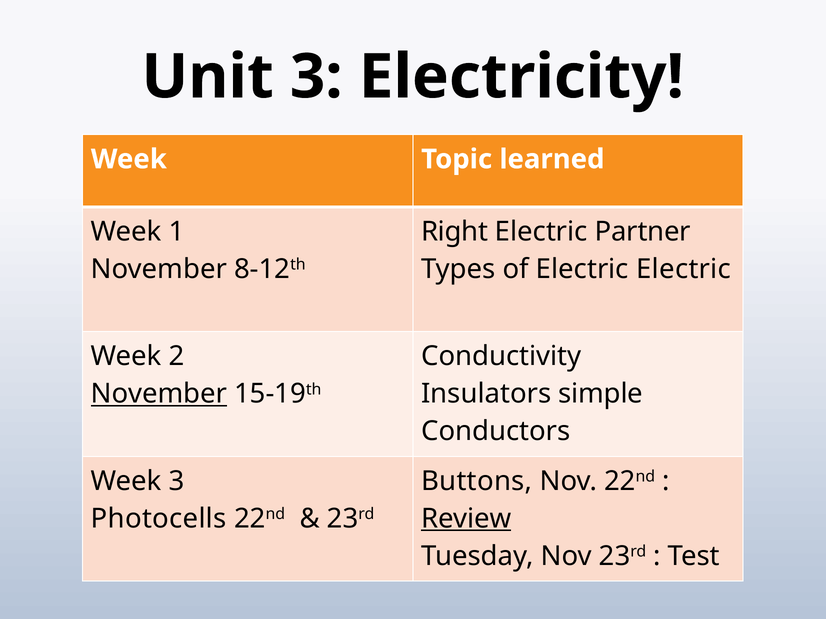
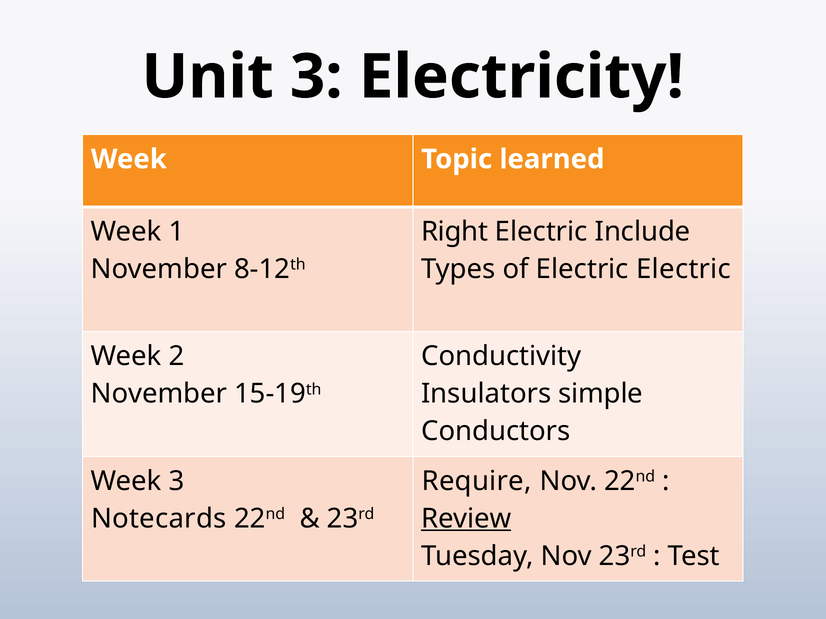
Partner: Partner -> Include (643, 232)
November underline: present -> none (159, 394)
Buttons: Buttons -> Require (477, 481)
Photocells: Photocells -> Notecards (159, 519)
